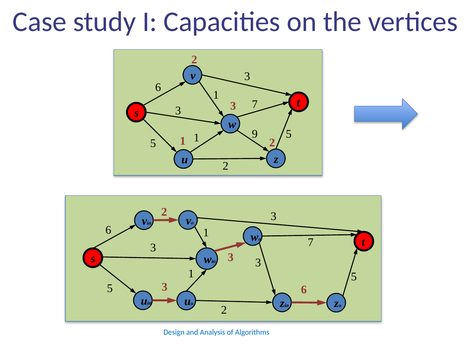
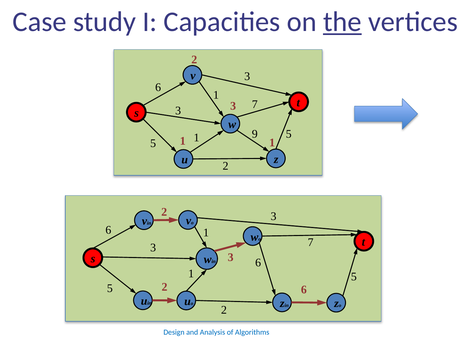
the underline: none -> present (342, 22)
2: 2 -> 1 (272, 142)
3 3: 3 -> 6 (258, 263)
3: 3 -> 2 (165, 287)
